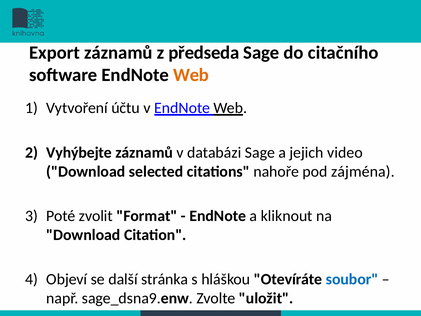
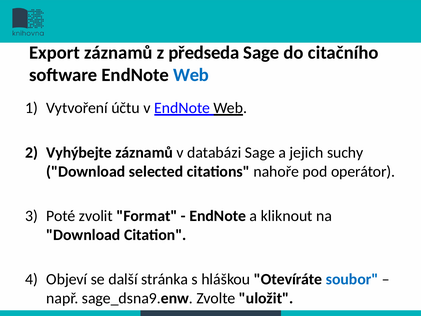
Web colour: orange -> blue (191, 75)
video: video -> suchy (345, 153)
zájména: zájména -> operátor (363, 171)
